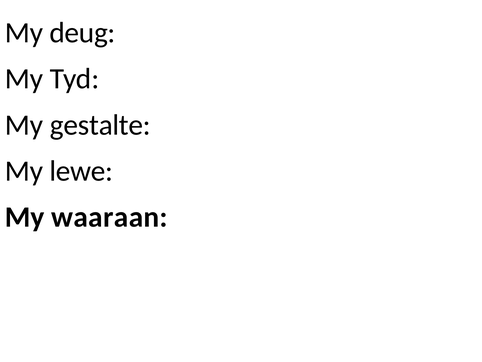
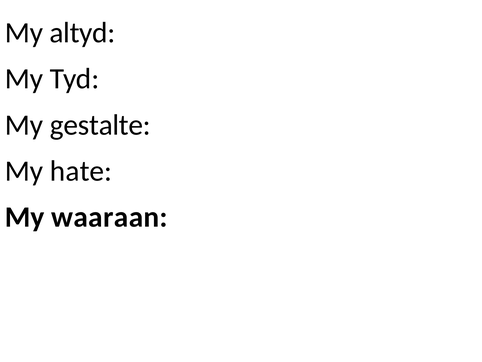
deug: deug -> altyd (82, 33)
lewe: lewe -> hate (81, 171)
